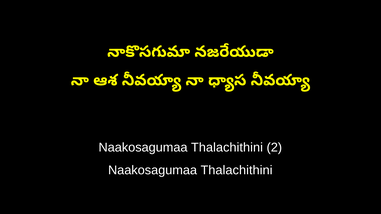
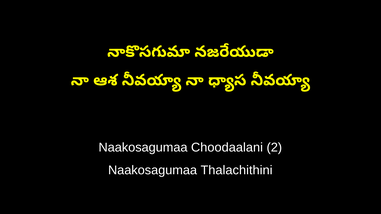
Thalachithini: Thalachithini -> Choodaalani (227, 148)
